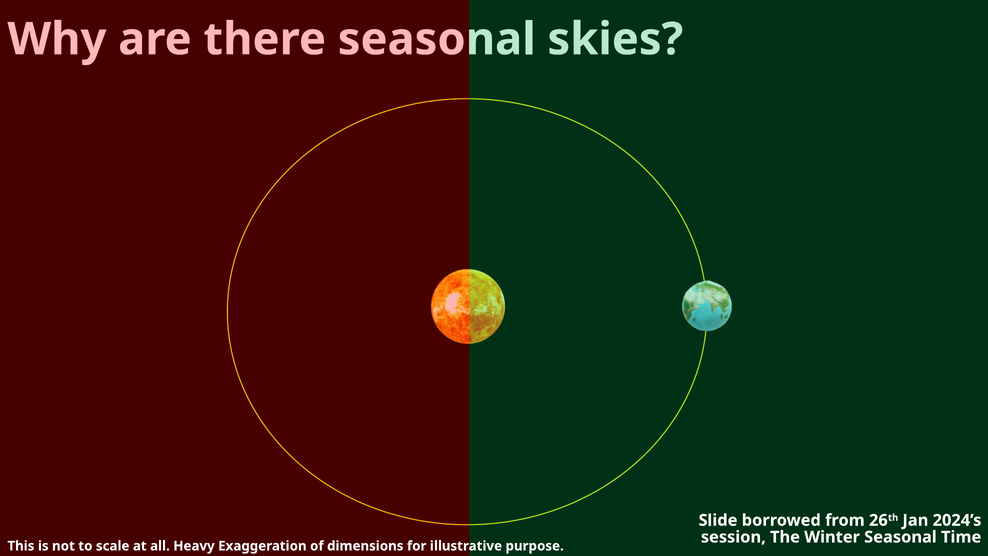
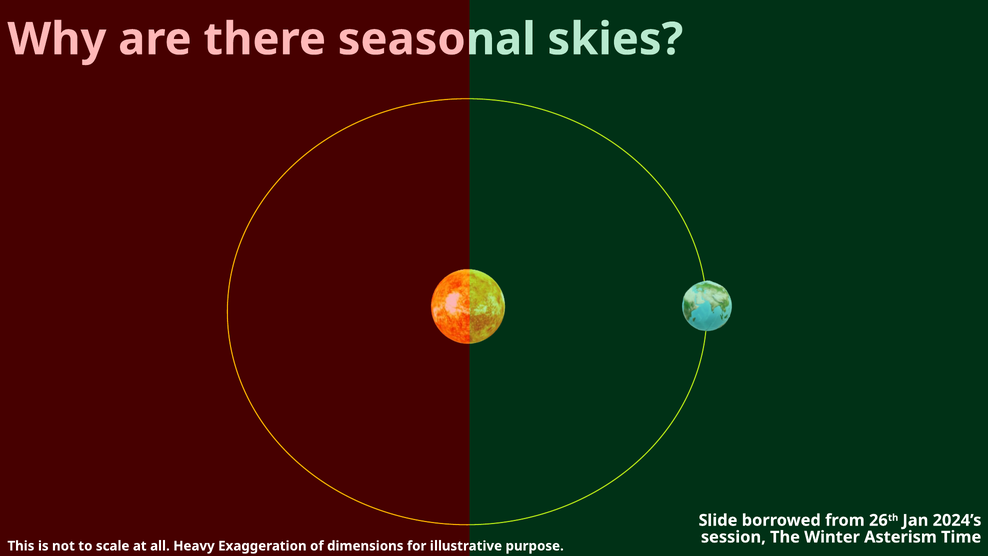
Winter Seasonal: Seasonal -> Asterism (900, 537)
